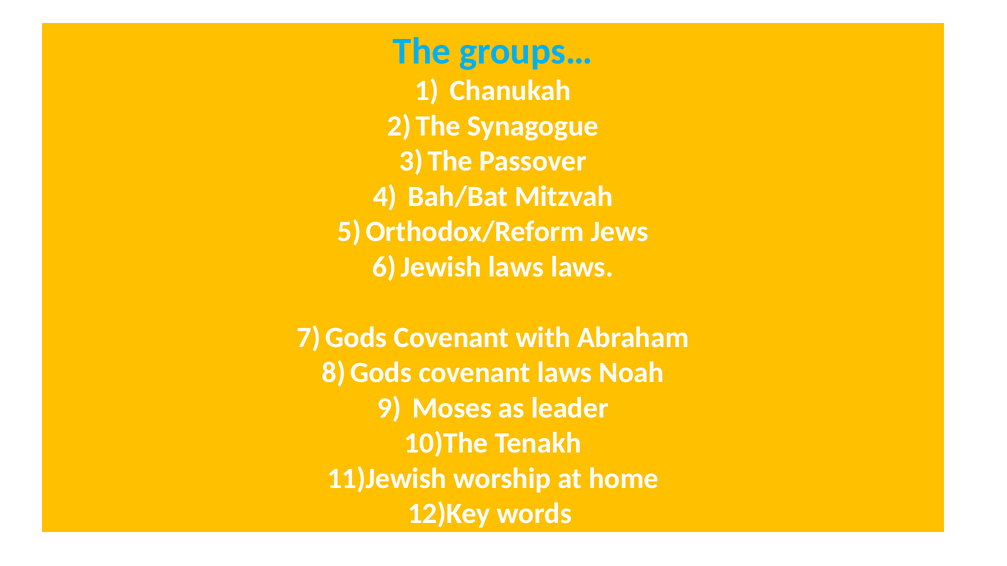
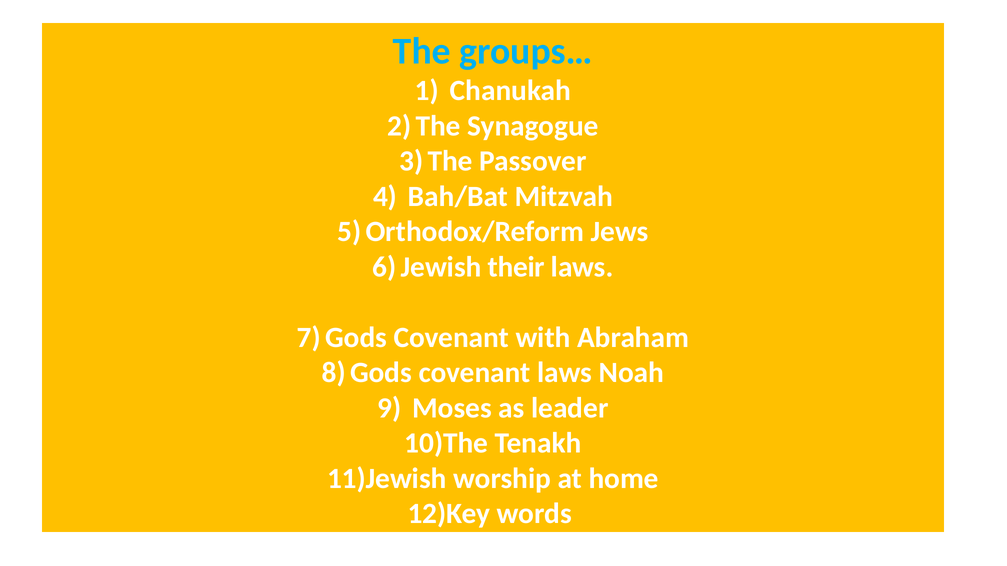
laws: laws -> their (516, 267)
